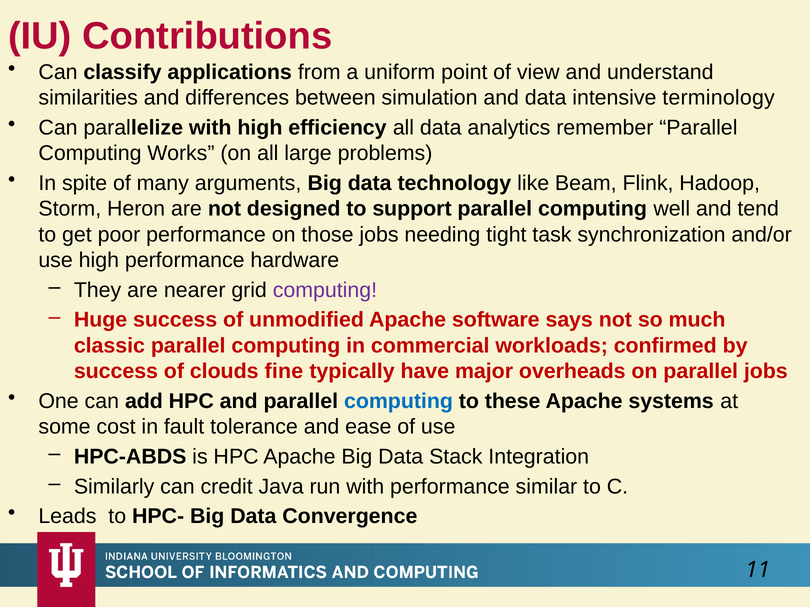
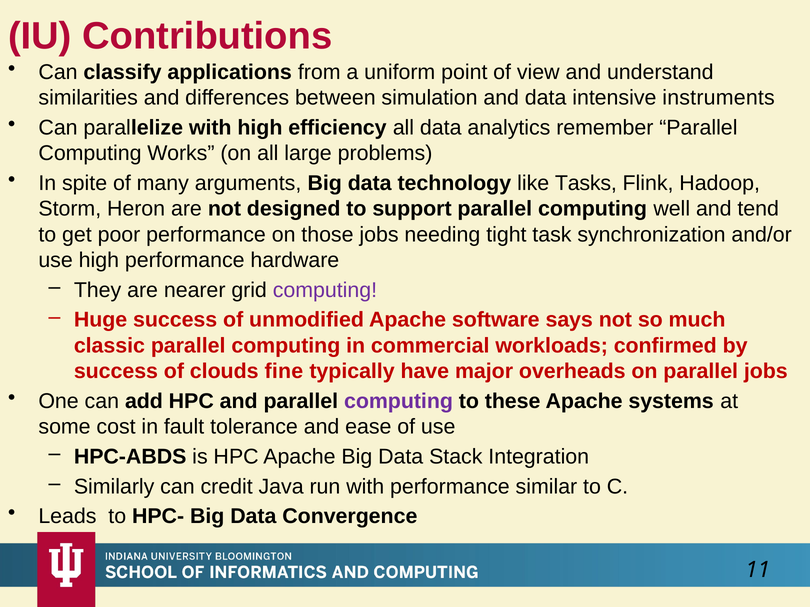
terminology: terminology -> instruments (719, 98)
Beam: Beam -> Tasks (586, 183)
computing colour: blue -> purple (398, 401)
